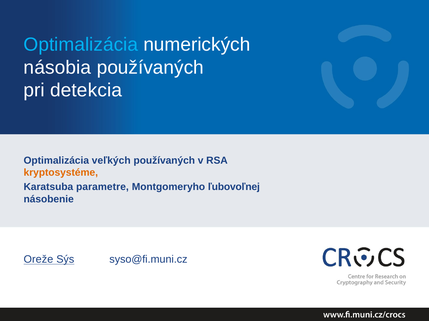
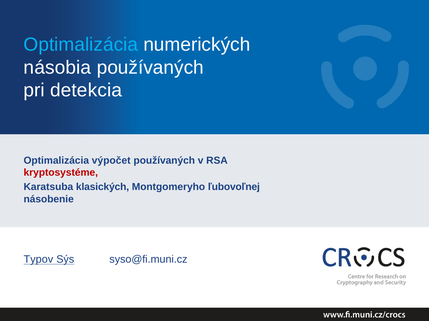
veľkých: veľkých -> výpočet (111, 161)
kryptosystéme colour: orange -> red (61, 173)
parametre: parametre -> klasických (103, 187)
Oreže: Oreže -> Typov (38, 260)
